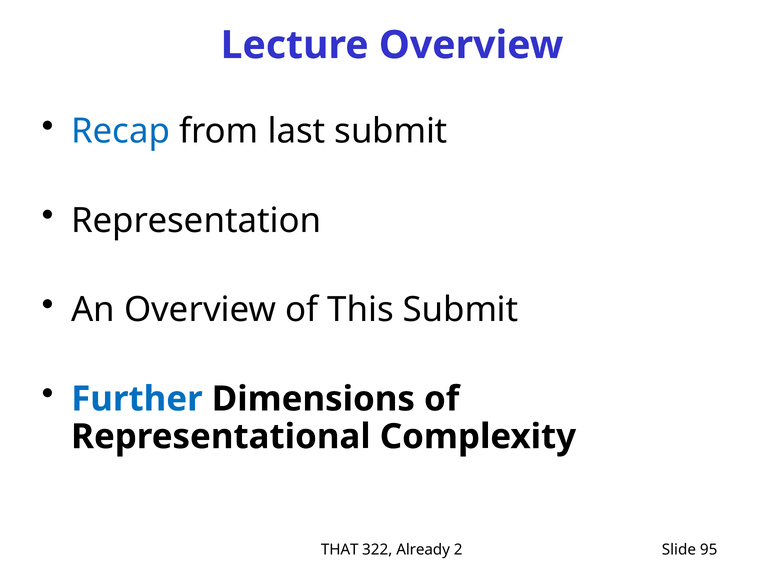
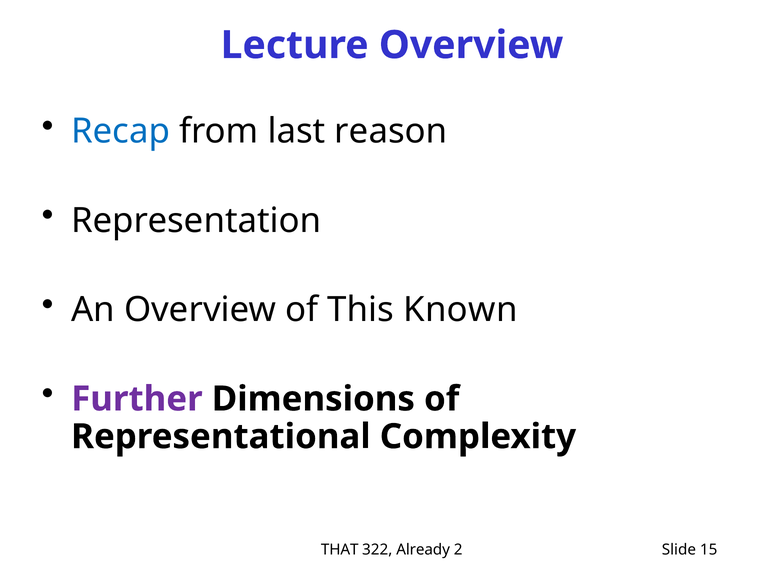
last submit: submit -> reason (391, 131)
This Submit: Submit -> Known (460, 310)
Further colour: blue -> purple (137, 399)
95: 95 -> 15 (709, 550)
